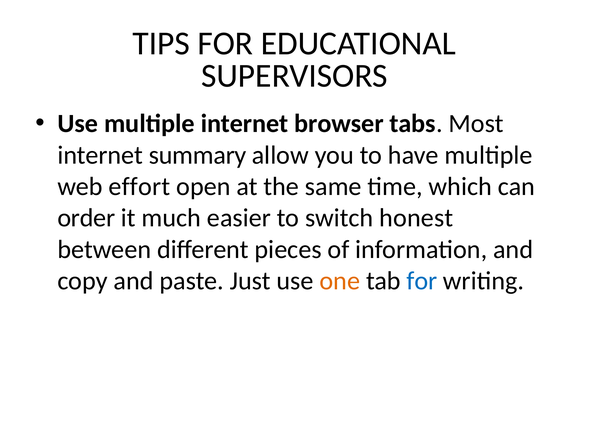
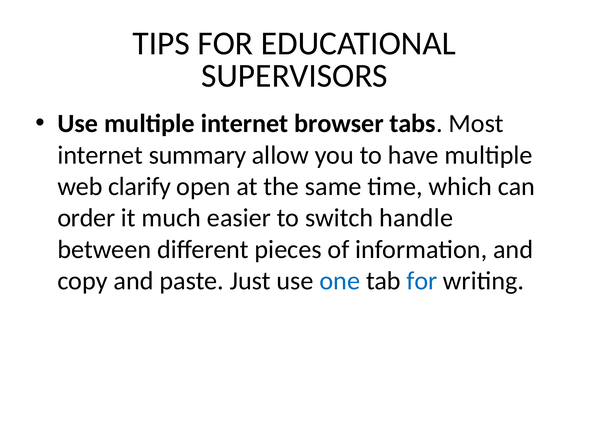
effort: effort -> clarify (140, 186)
honest: honest -> handle (416, 218)
one colour: orange -> blue (340, 281)
